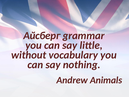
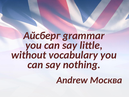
Animals: Animals -> Москва (106, 80)
